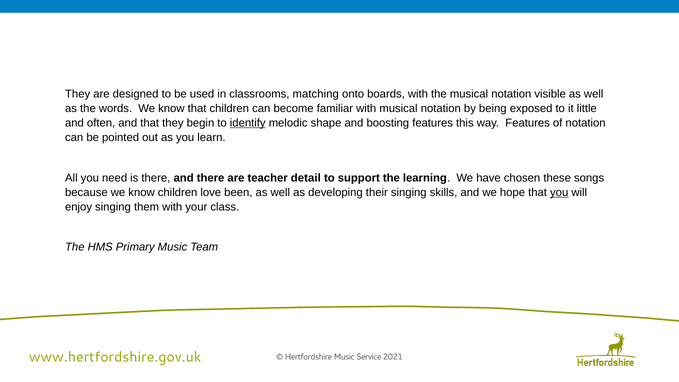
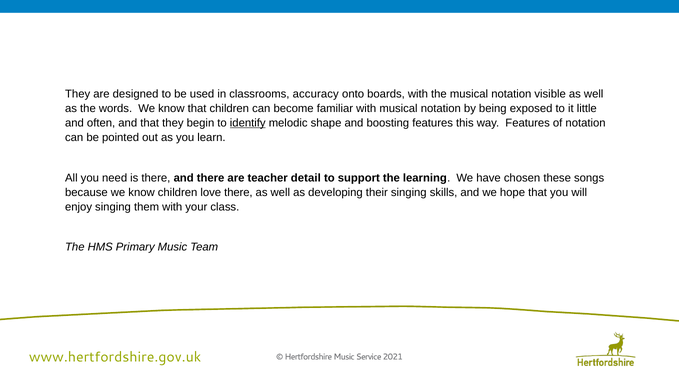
matching: matching -> accuracy (316, 94)
love been: been -> there (238, 192)
you underline: present -> none (559, 192)
